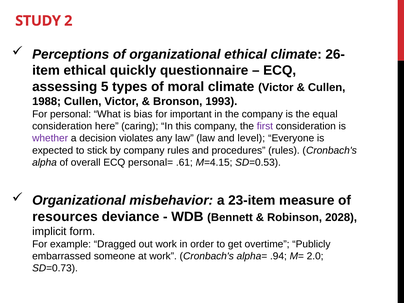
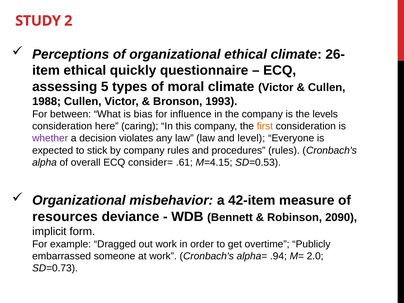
personal: personal -> between (71, 114)
important: important -> influence (191, 114)
equal: equal -> levels (325, 114)
first colour: purple -> orange (265, 126)
personal=: personal= -> consider= (151, 163)
23-item: 23-item -> 42-item (252, 200)
2028: 2028 -> 2090 (341, 217)
